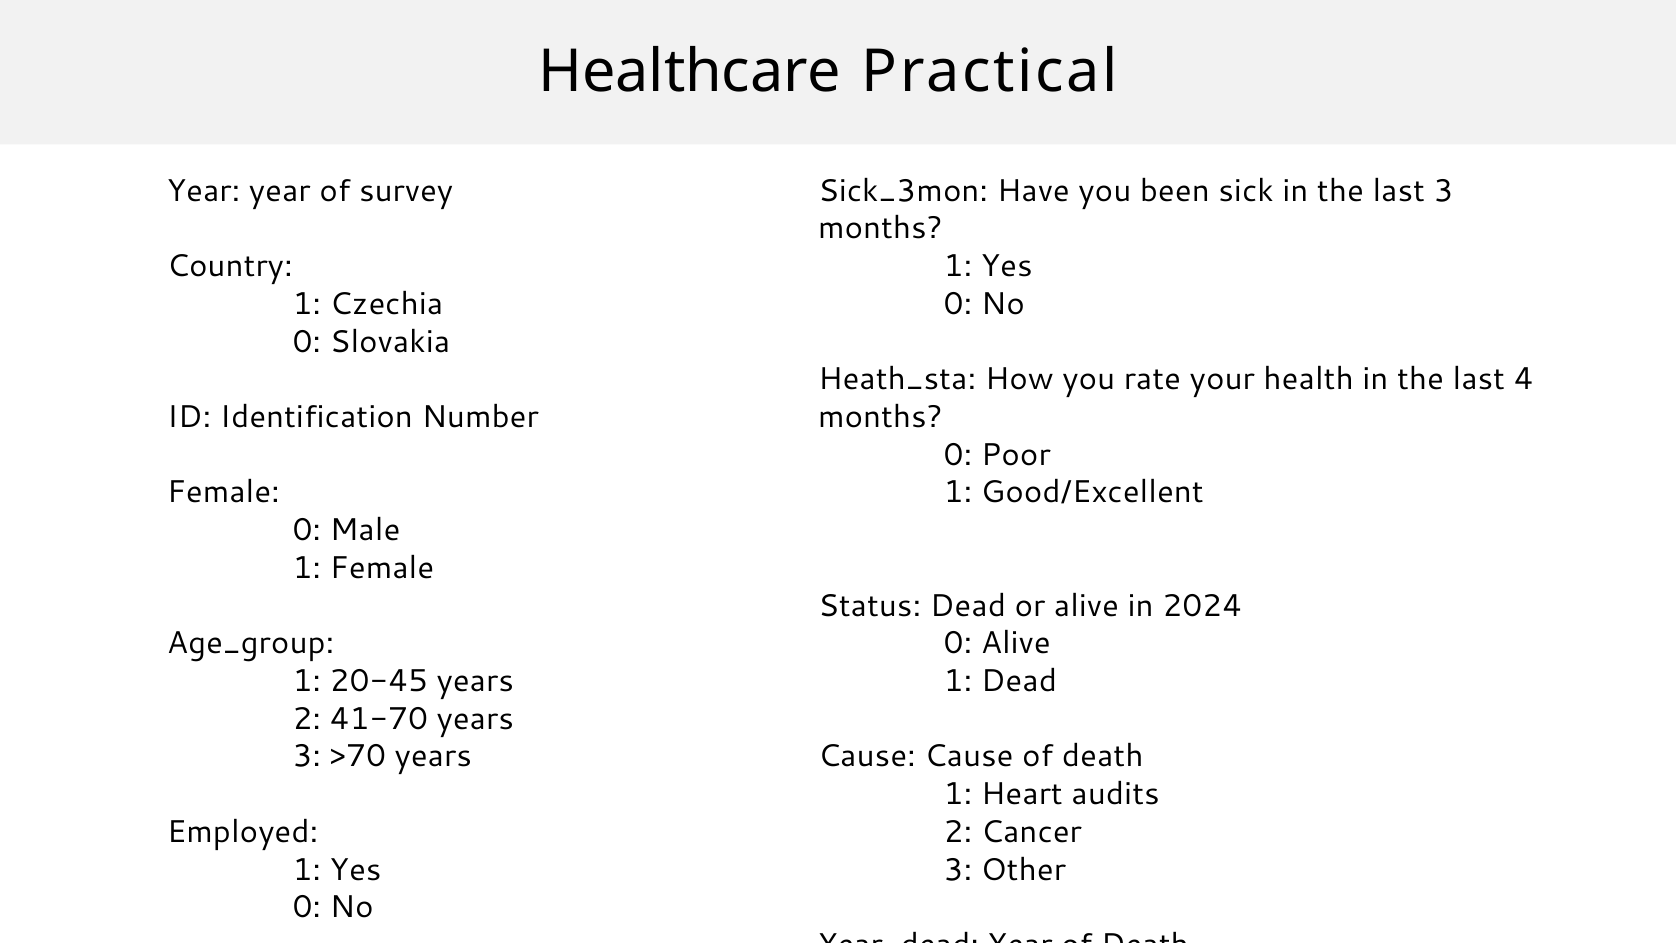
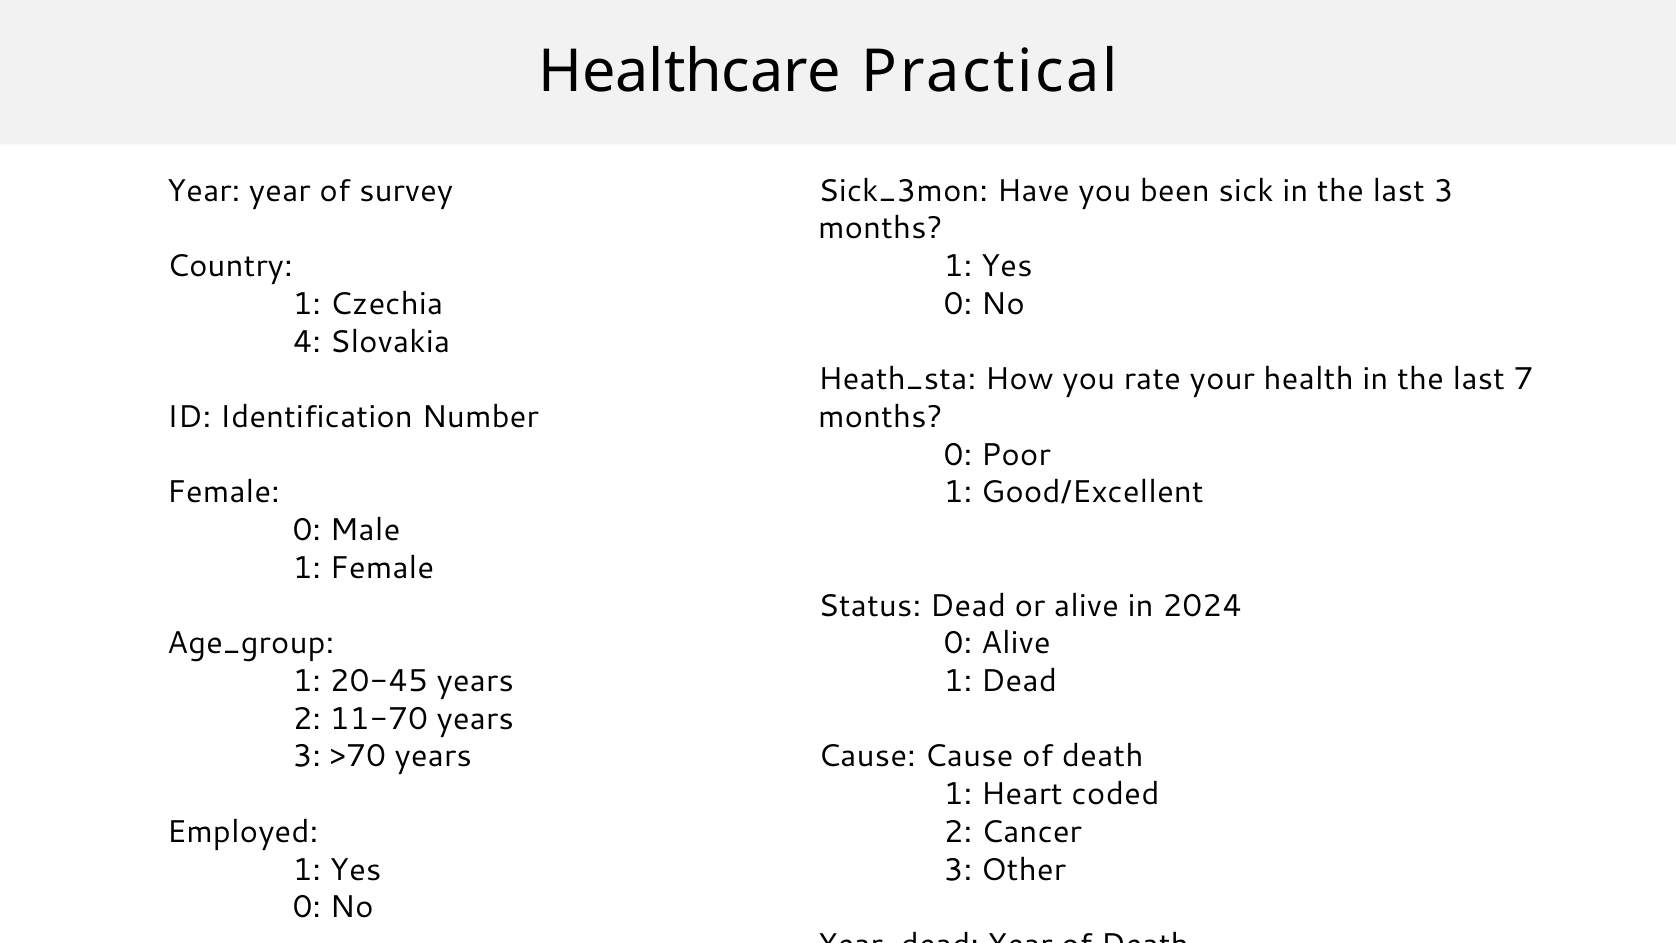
0: 0 -> 4 (307, 342)
4: 4 -> 7 (1524, 379)
41-70: 41-70 -> 11-70 (379, 719)
audits: audits -> coded (1115, 794)
